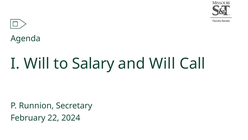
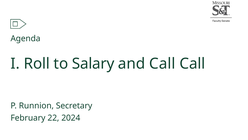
I Will: Will -> Roll (37, 63)
and Will: Will -> Call (162, 63)
